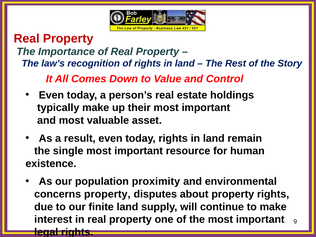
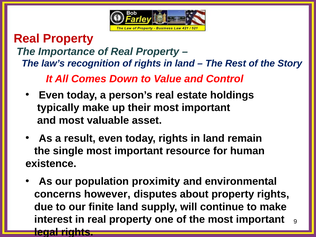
concerns property: property -> however (107, 194)
